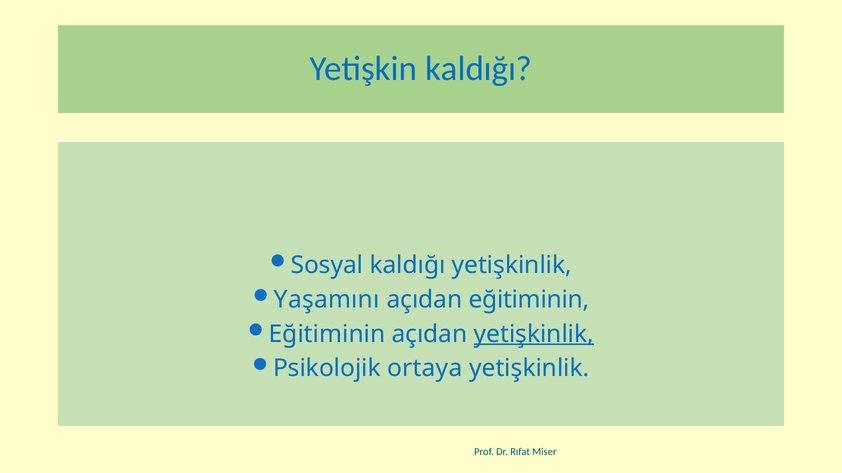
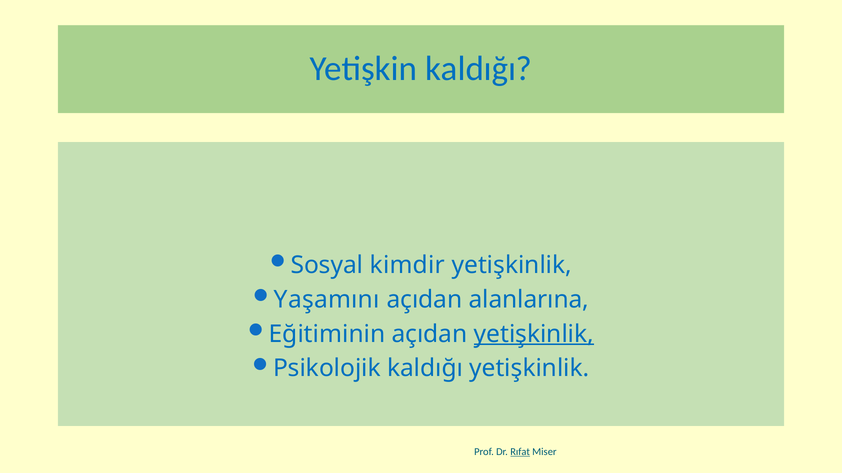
Sosyal kaldığı: kaldığı -> kimdir (407, 265)
açıdan eğitiminin: eğitiminin -> alanlarına (529, 300)
Psikolojik ortaya: ortaya -> kaldığı (425, 369)
Rıfat underline: none -> present (520, 452)
